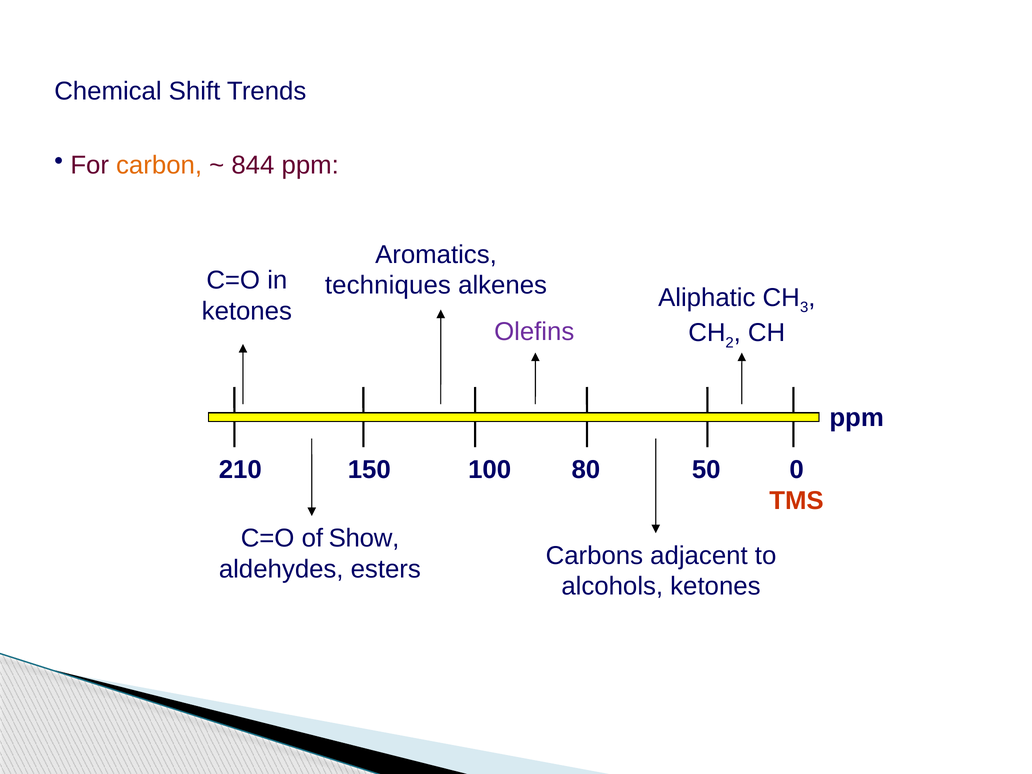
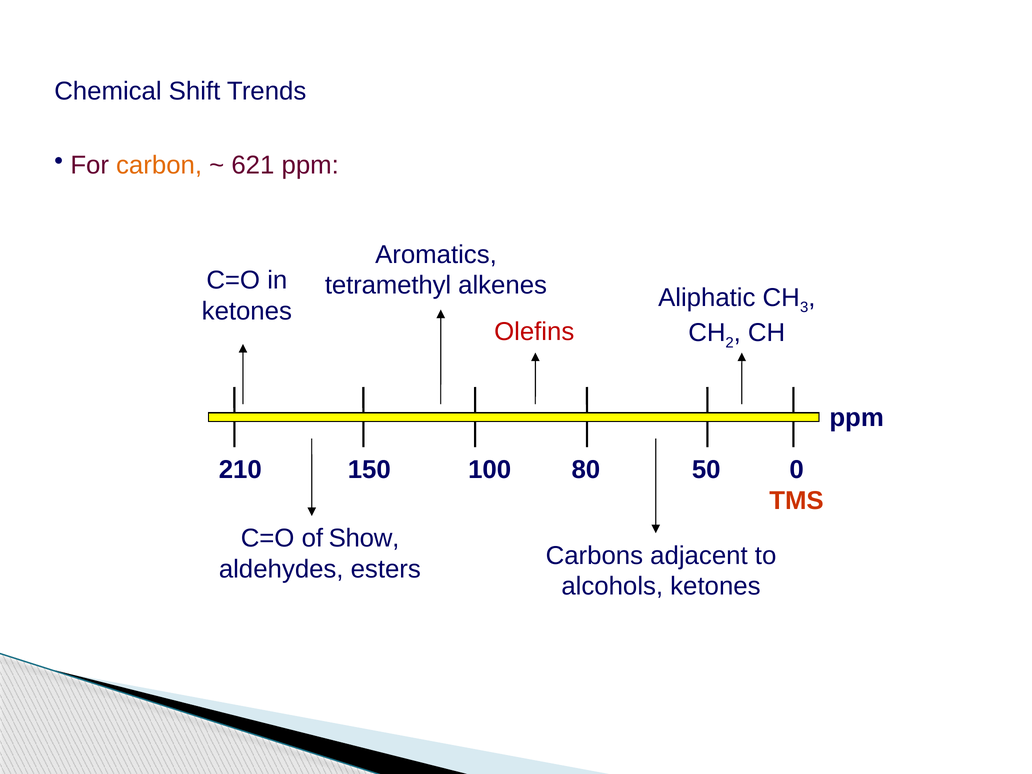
844: 844 -> 621 (253, 165)
techniques: techniques -> tetramethyl (388, 285)
Olefins colour: purple -> red (534, 332)
